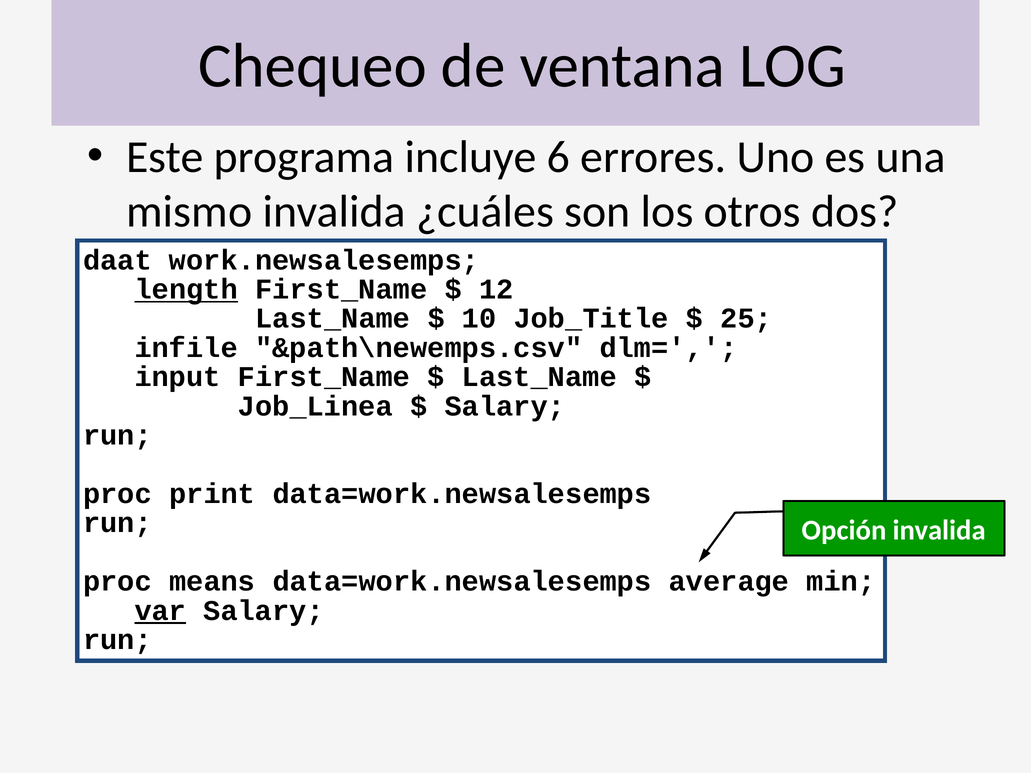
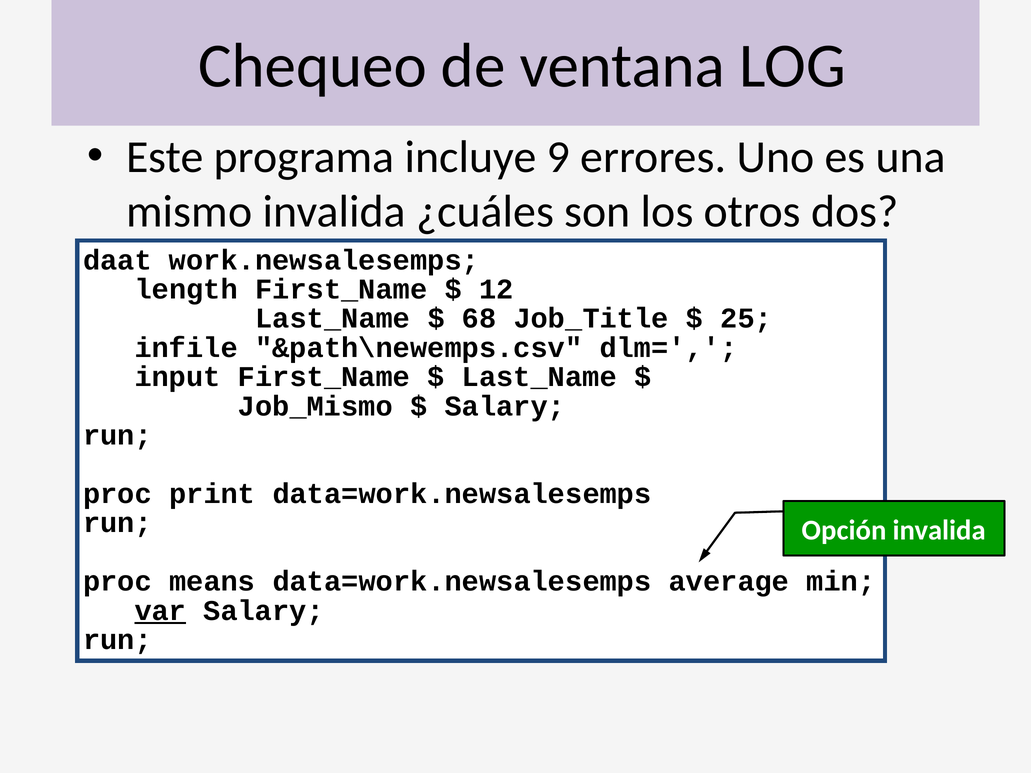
6: 6 -> 9 (558, 157)
length underline: present -> none (186, 289)
10: 10 -> 68 (479, 319)
Job_Linea: Job_Linea -> Job_Mismo (315, 406)
